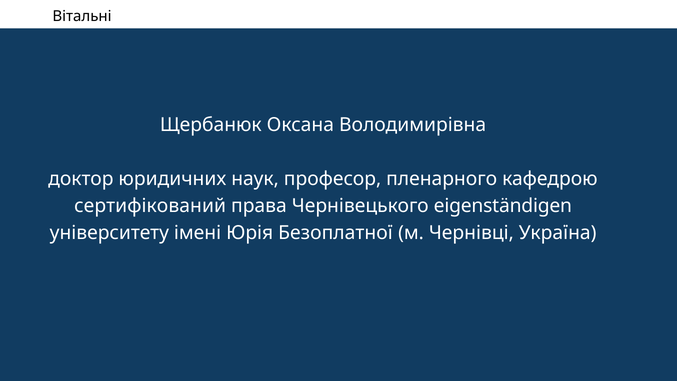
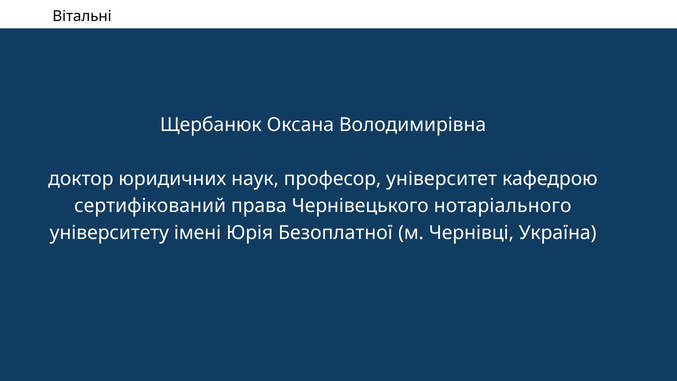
пленарного: пленарного -> університет (442, 179)
eigenständigen: eigenständigen -> нотаріального (503, 206)
